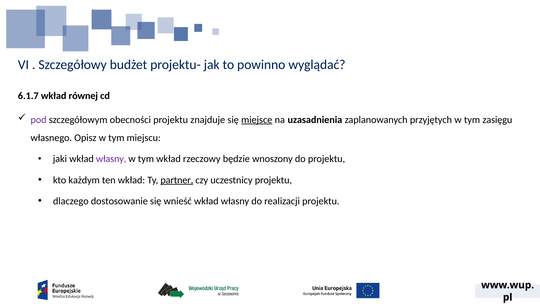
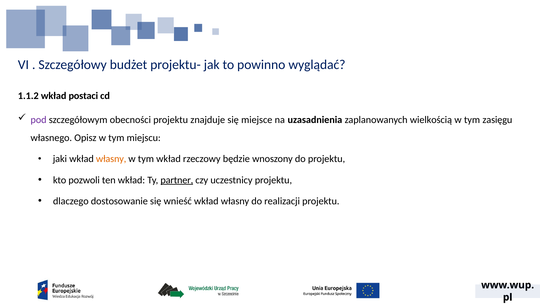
6.1.7: 6.1.7 -> 1.1.2 (28, 96)
równej: równej -> postaci (83, 96)
miejsce underline: present -> none (257, 120)
przyjętych: przyjętych -> wielkością (431, 120)
własny colour: purple -> orange (111, 159)
każdym: każdym -> pozwoli (84, 180)
